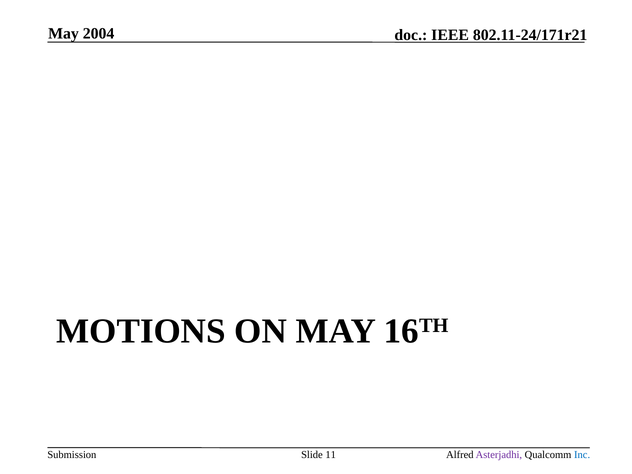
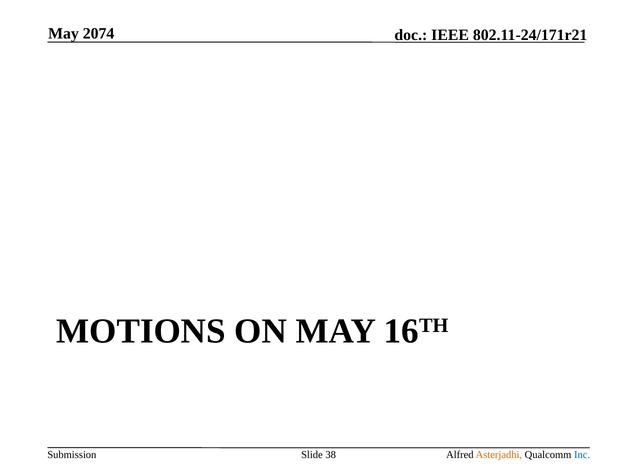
2004: 2004 -> 2074 (99, 34)
11: 11 -> 38 (331, 455)
Asterjadhi colour: purple -> orange (499, 455)
